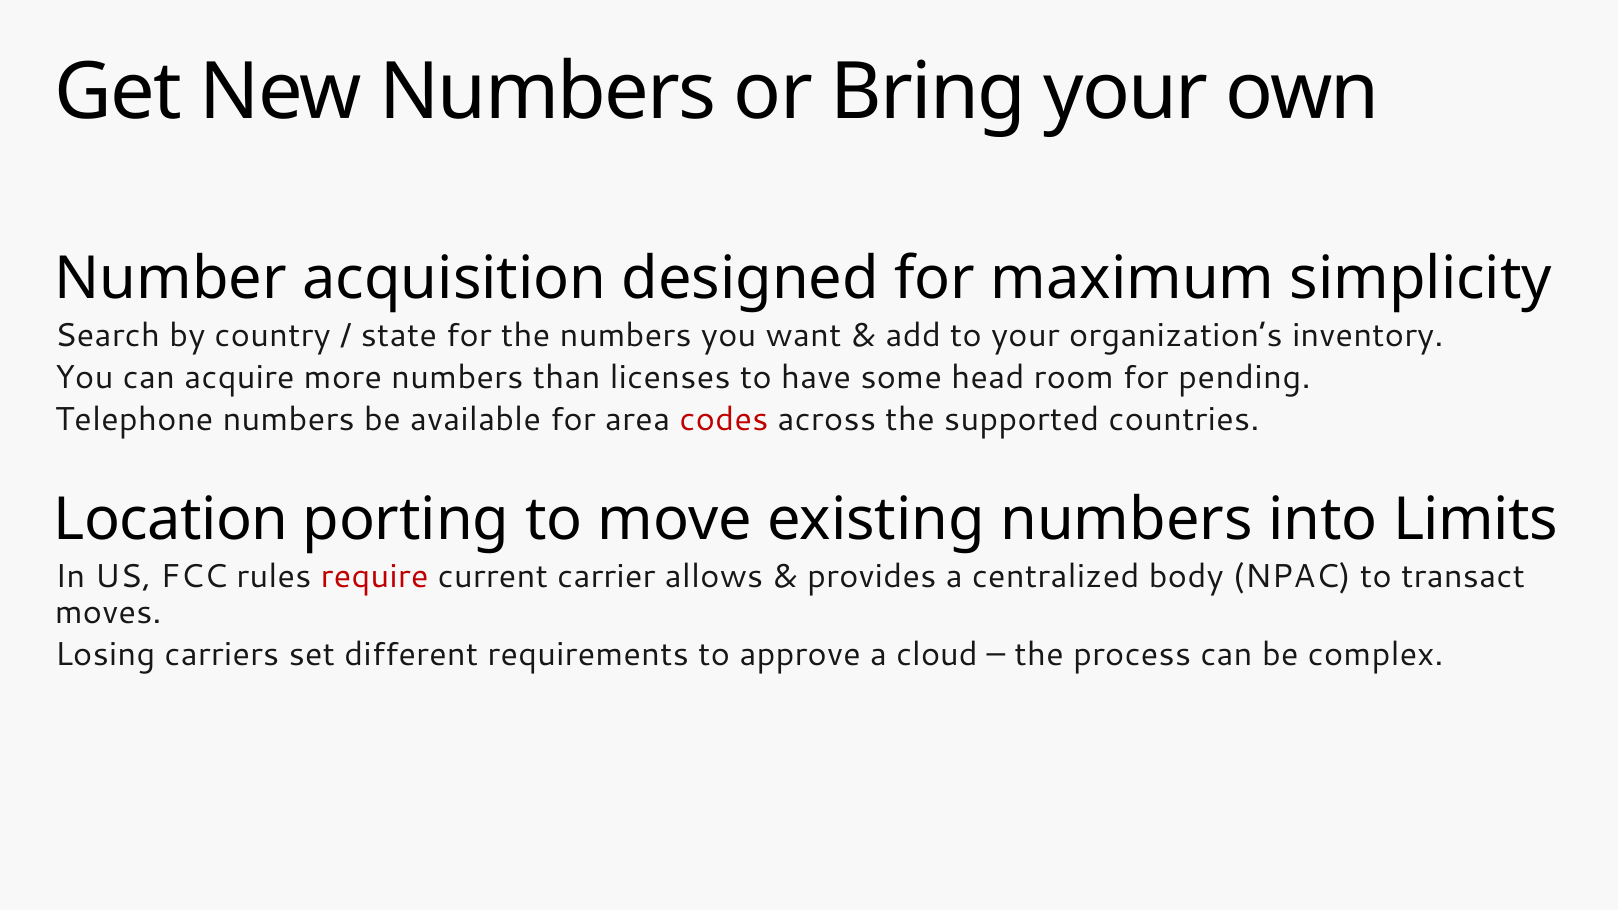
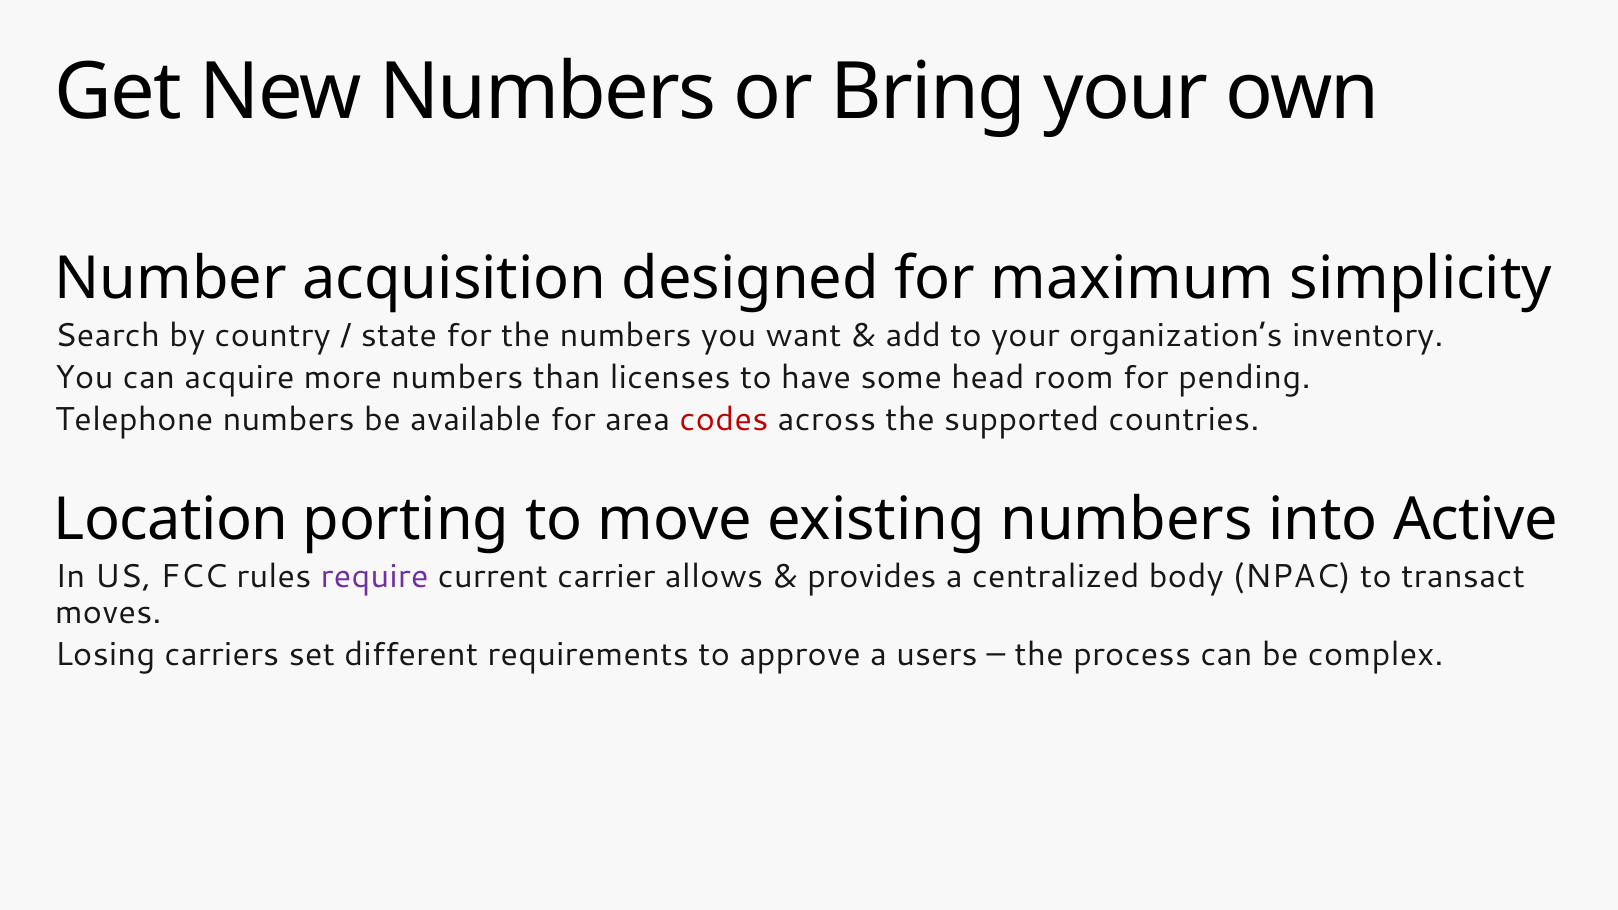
Limits: Limits -> Active (1476, 520)
require colour: red -> purple (375, 577)
cloud: cloud -> users (937, 655)
